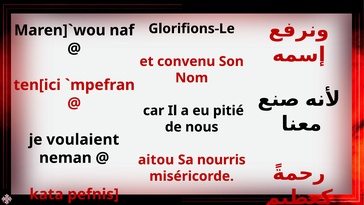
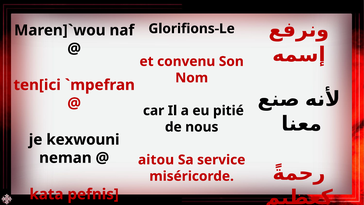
voulaient: voulaient -> kexwouni (83, 139)
nourris: nourris -> service (221, 160)
